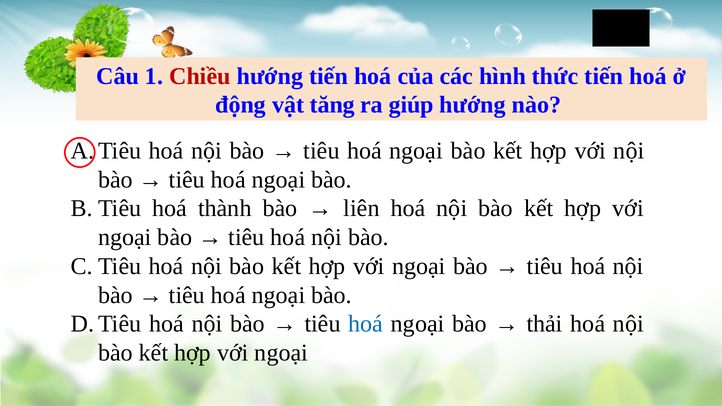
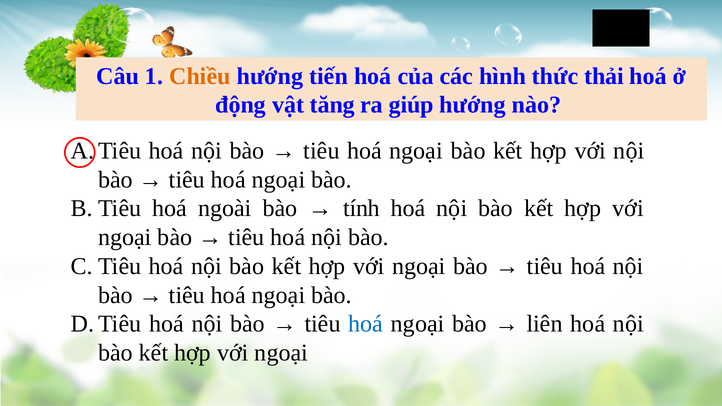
Chiều colour: red -> orange (200, 76)
thức tiến: tiến -> thải (604, 76)
thành: thành -> ngoài (225, 209)
liên: liên -> tính (362, 209)
thải: thải -> liên (545, 324)
